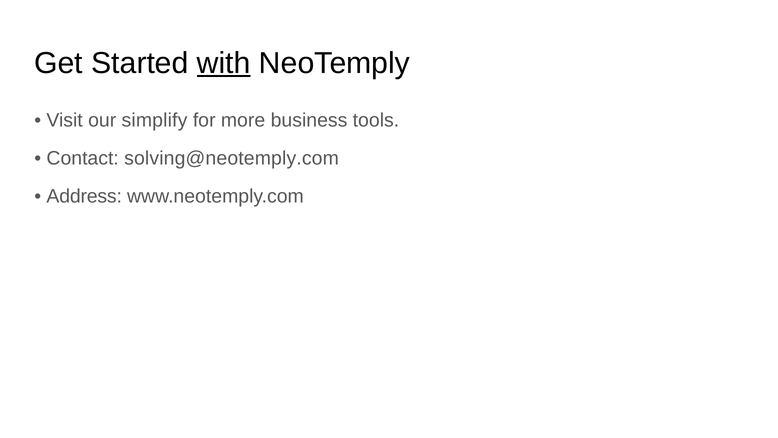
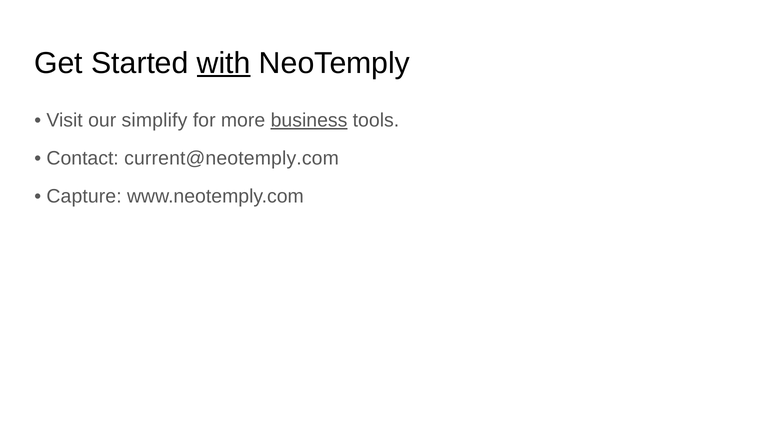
business underline: none -> present (309, 120)
solving@neotemply.com: solving@neotemply.com -> current@neotemply.com (232, 158)
Address: Address -> Capture (84, 196)
